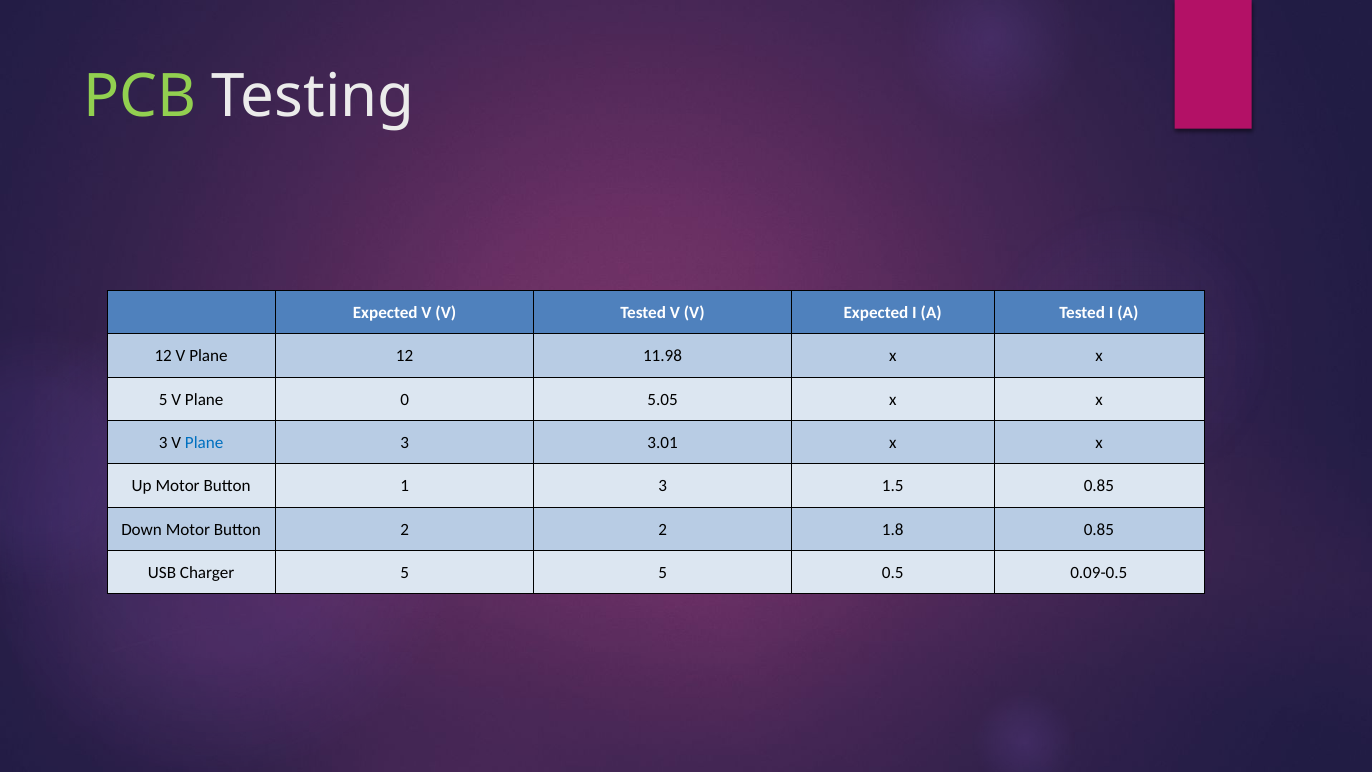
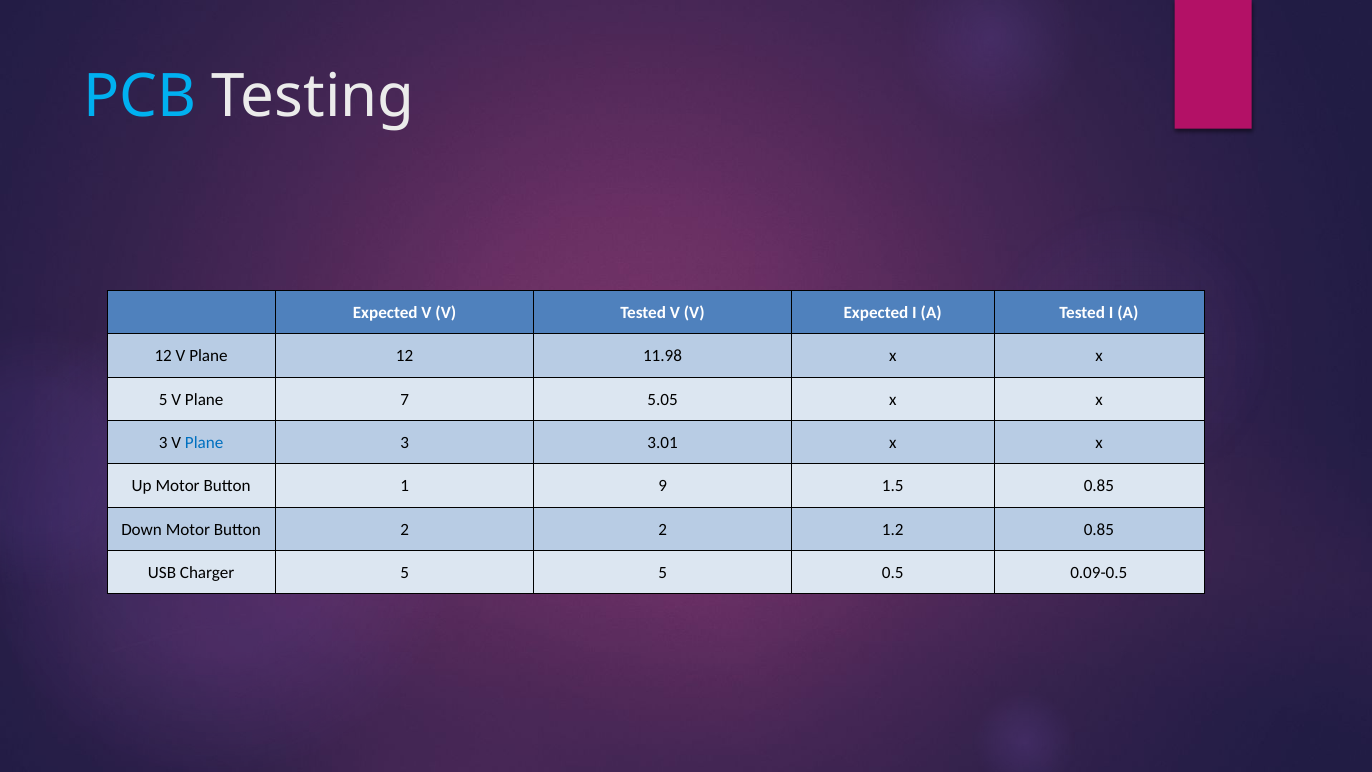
PCB colour: light green -> light blue (140, 96)
0: 0 -> 7 (405, 399)
1 3: 3 -> 9 (663, 486)
1.8: 1.8 -> 1.2 (893, 529)
